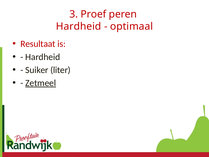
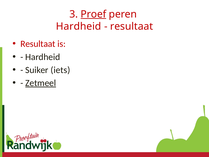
Proef underline: none -> present (93, 14)
optimaal: optimaal -> resultaat (132, 26)
liter: liter -> iets (60, 70)
